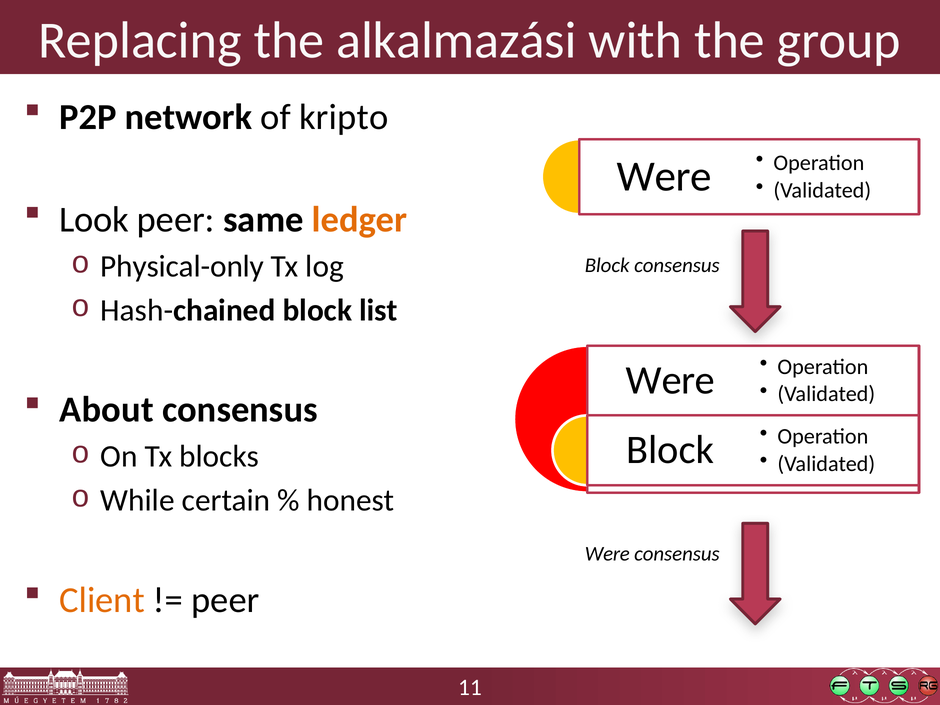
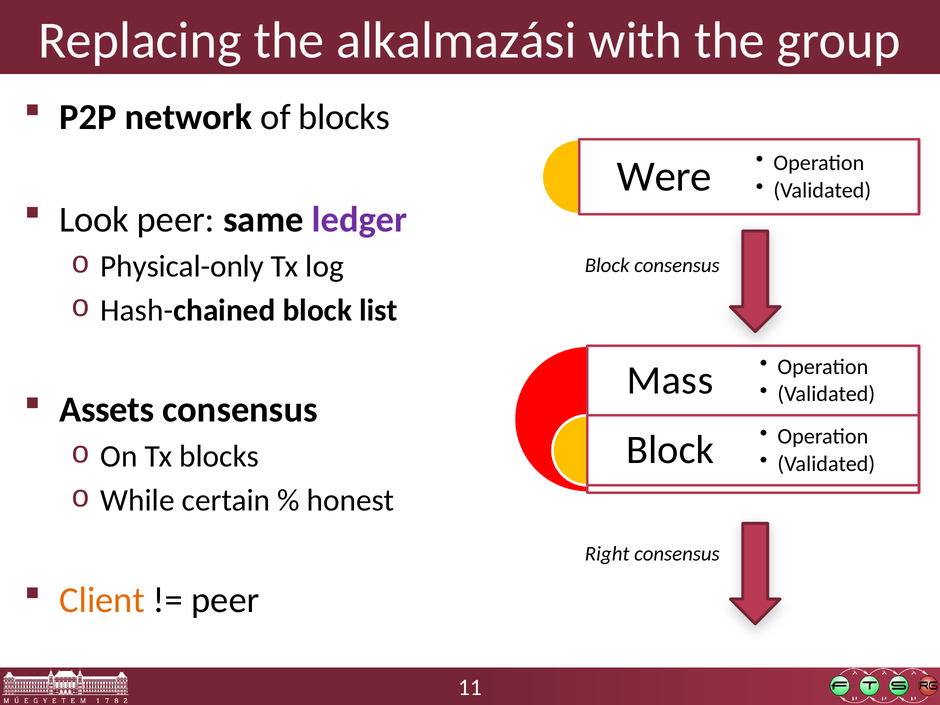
of kripto: kripto -> blocks (344, 117)
ledger colour: orange -> purple (360, 220)
Were: Were -> Mass (670, 380)
About: About -> Assets (107, 410)
Were: Were -> Right (607, 554)
